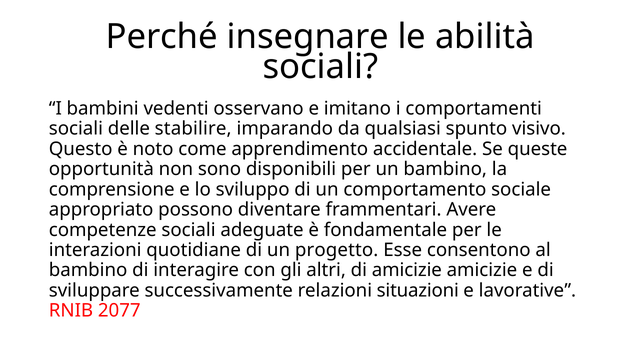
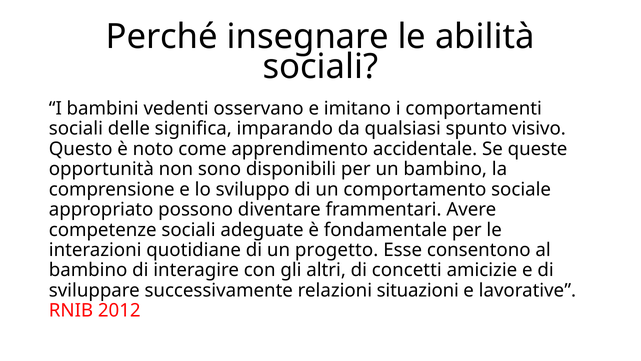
stabilire: stabilire -> significa (193, 129)
di amicizie: amicizie -> concetti (407, 270)
2077: 2077 -> 2012 (119, 310)
